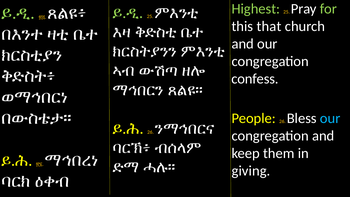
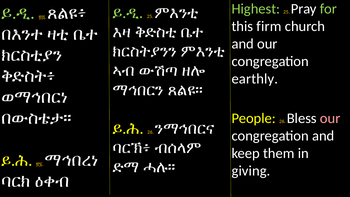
that: that -> firm (269, 26)
confess: confess -> earthly (255, 79)
our colour: light blue -> pink (330, 118)
